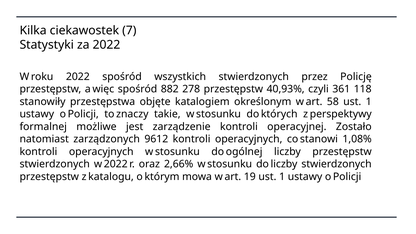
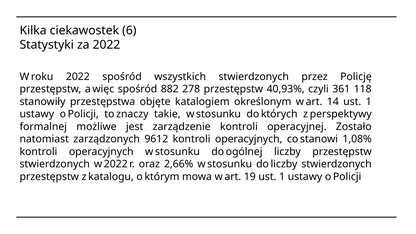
7: 7 -> 6 (129, 30)
58: 58 -> 14 (333, 102)
